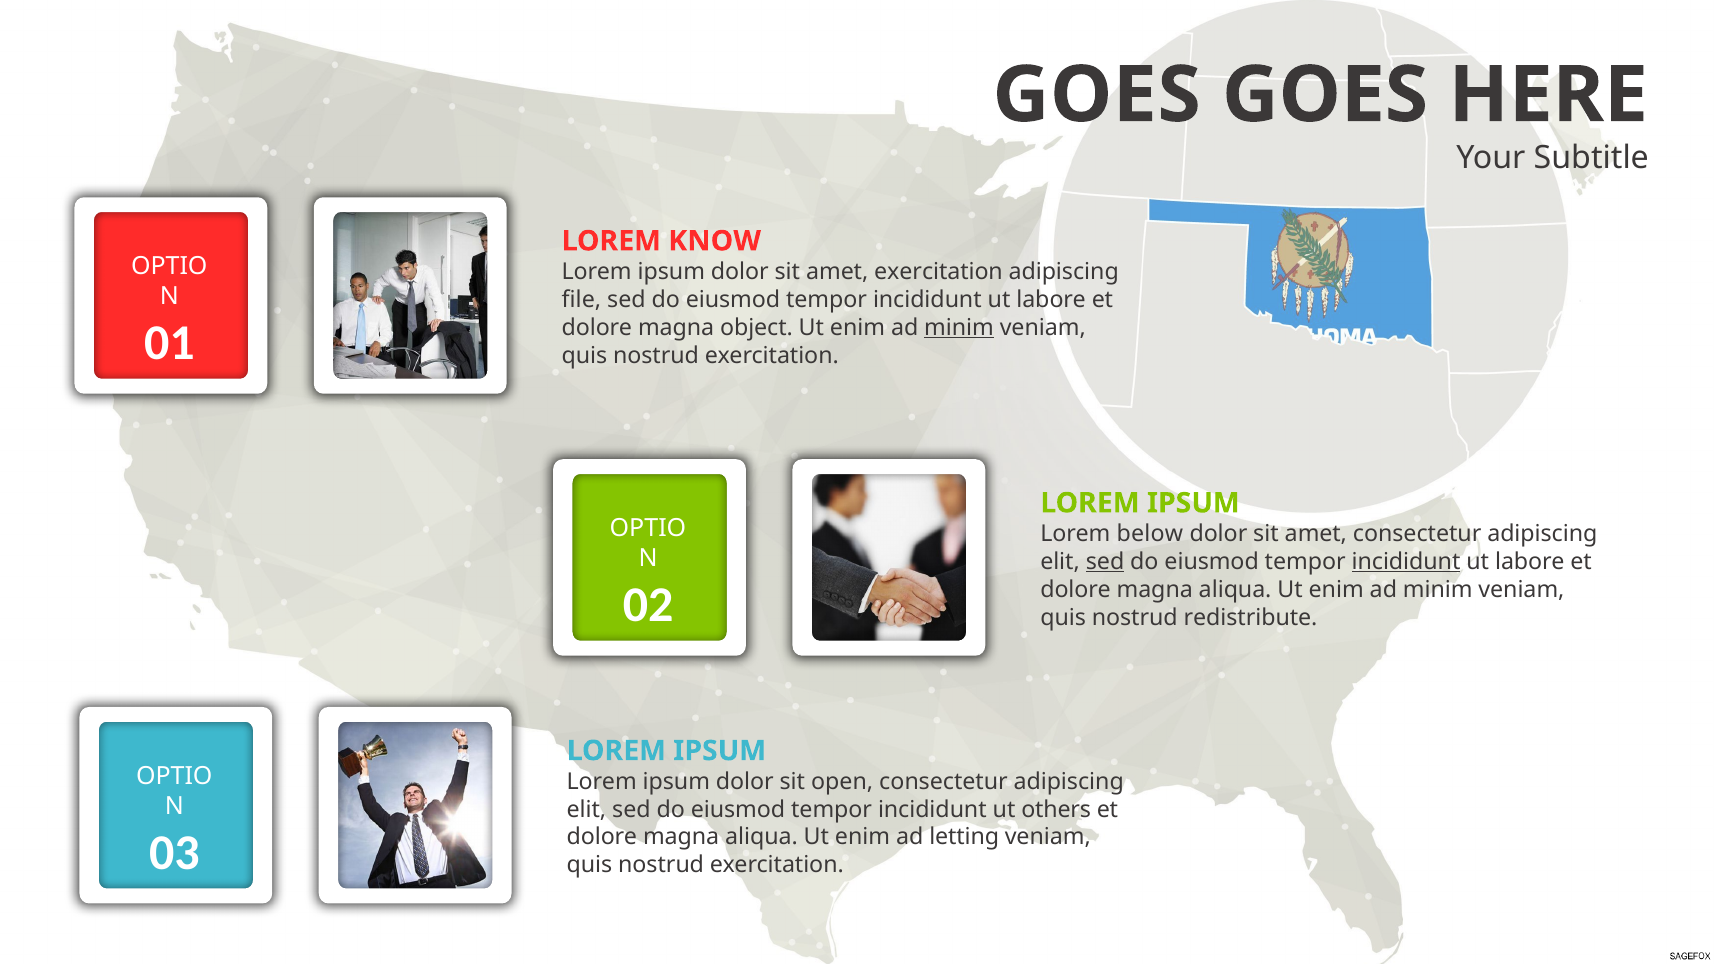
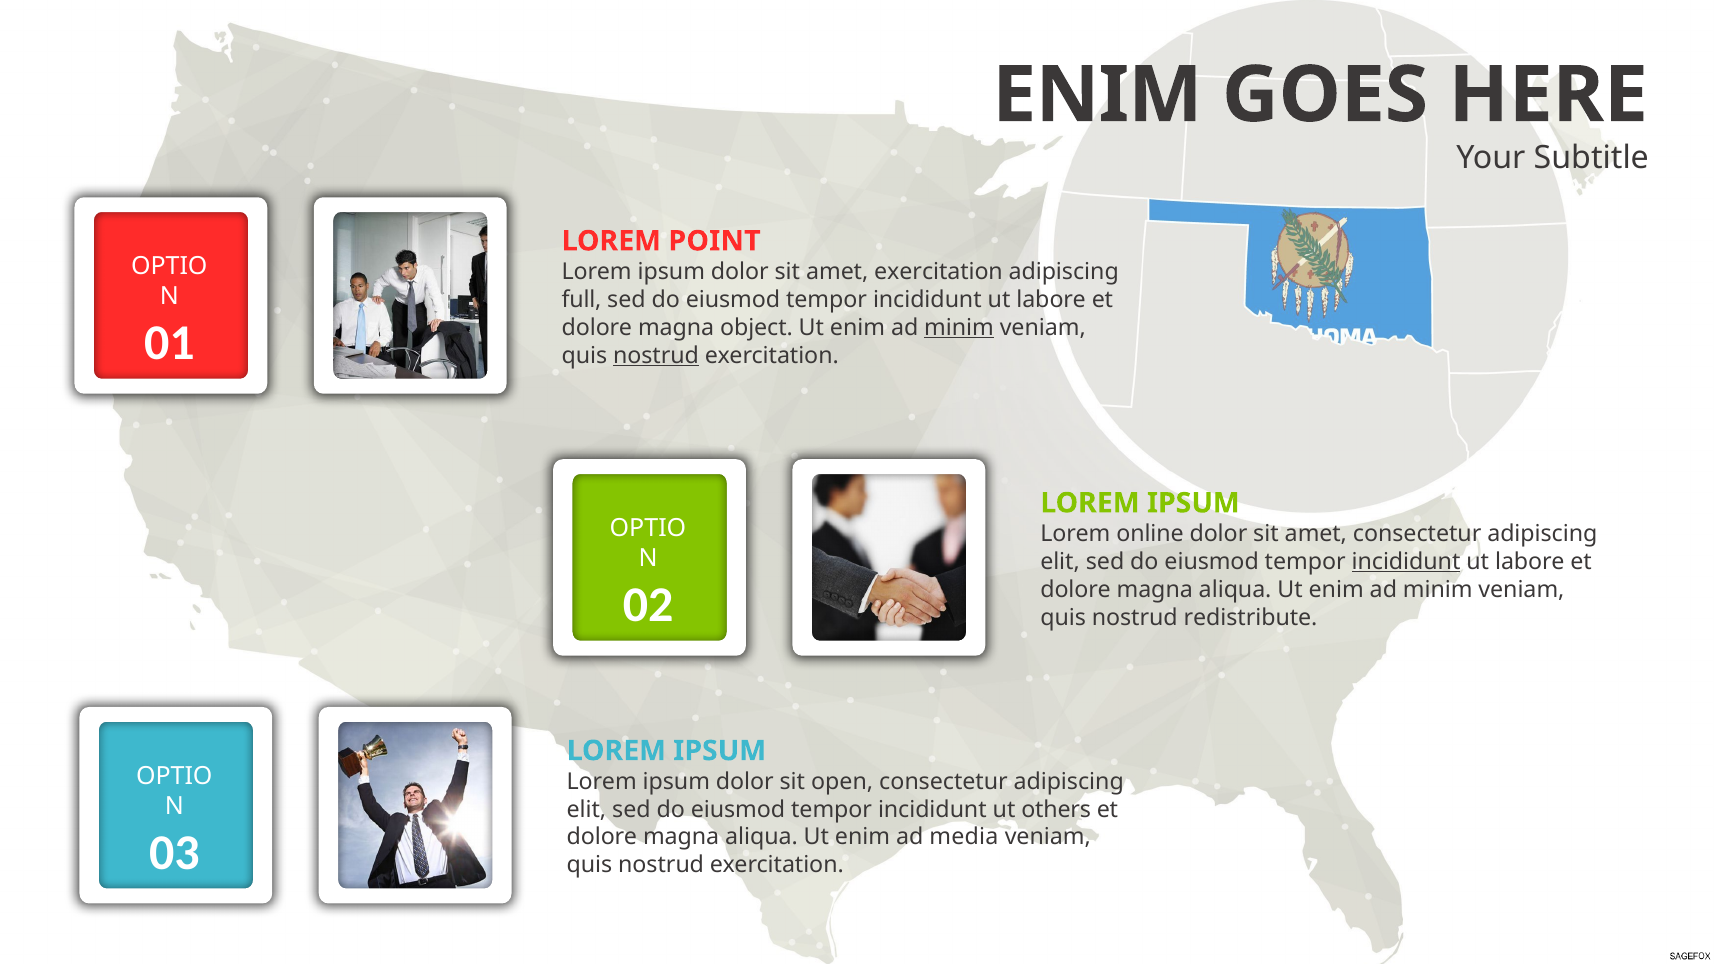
GOES: GOES -> ENIM (1097, 95)
KNOW: KNOW -> POINT (715, 241)
file: file -> full (582, 300)
nostrud underline: none -> present (656, 355)
below: below -> online (1150, 534)
sed underline: present -> none (1105, 562)
letting: letting -> media (964, 837)
